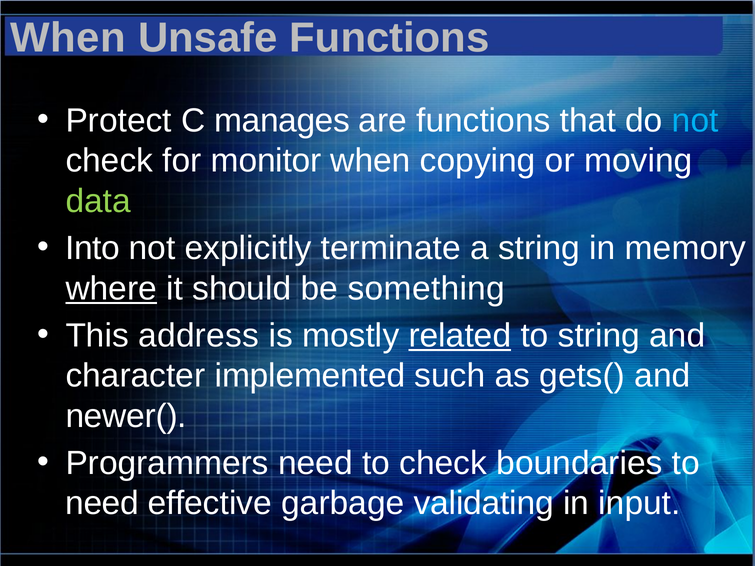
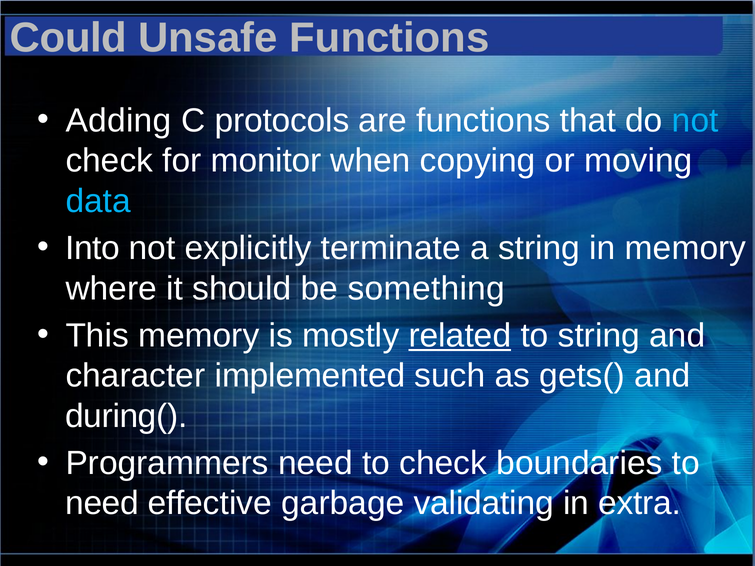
When: When -> Could (68, 38)
Protect: Protect -> Adding (118, 121)
manages: manages -> protocols (282, 121)
data colour: light green -> light blue (98, 201)
where underline: present -> none (111, 289)
This address: address -> memory (199, 336)
newer(: newer( -> during( (126, 416)
input: input -> extra (640, 504)
